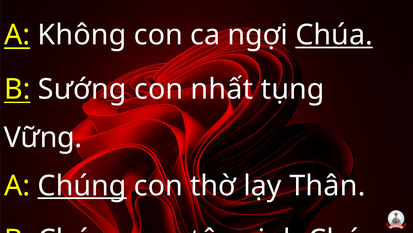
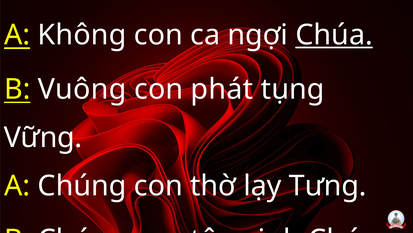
Sướng: Sướng -> Vuông (82, 89)
nhất: nhất -> phát (222, 89)
Chúng underline: present -> none (82, 185)
Thân: Thân -> Tưng (328, 185)
